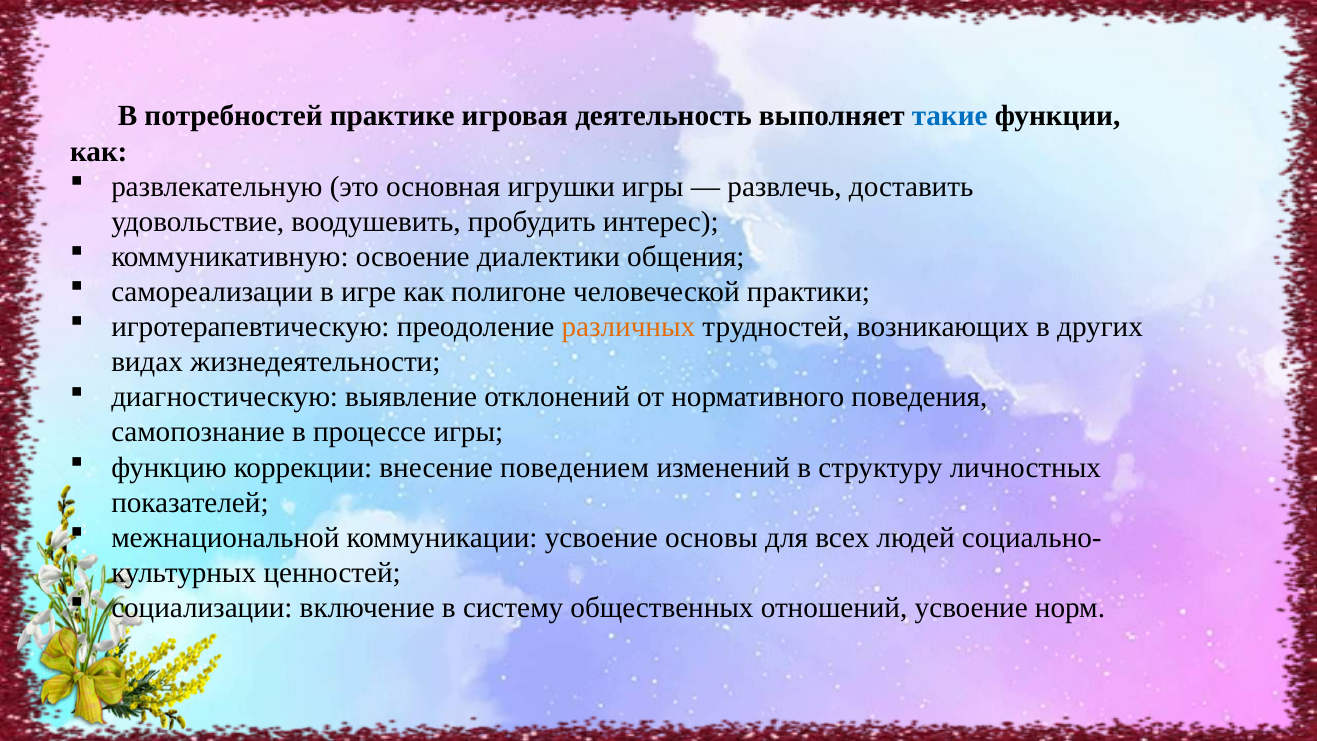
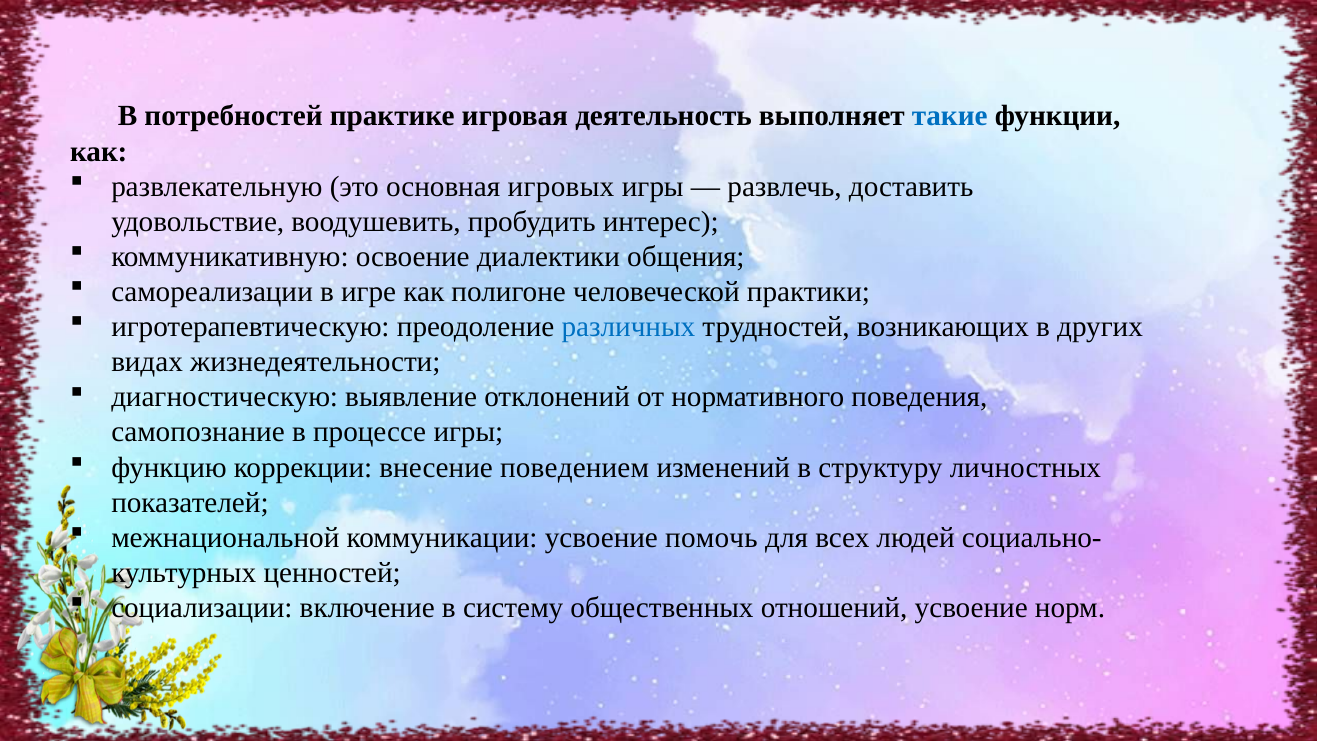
игрушки: игрушки -> игровых (561, 187)
различных colour: orange -> blue (628, 327)
основы: основы -> помочь (711, 538)
